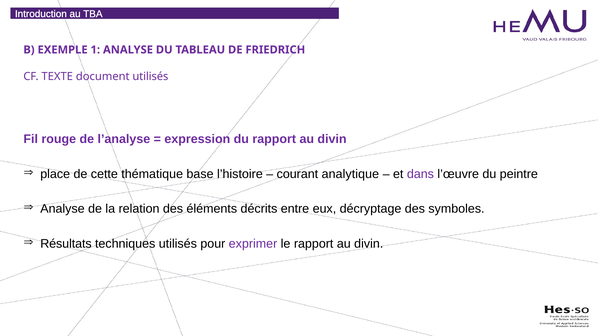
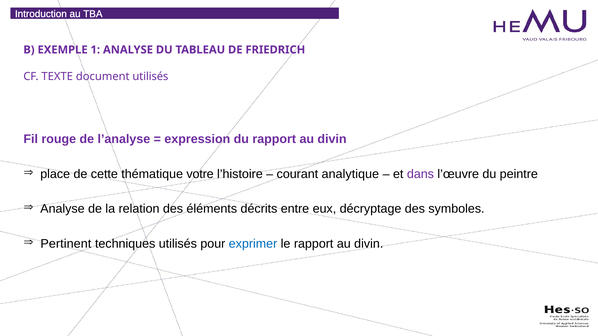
base: base -> votre (200, 174)
Résultats: Résultats -> Pertinent (66, 244)
exprimer colour: purple -> blue (253, 244)
